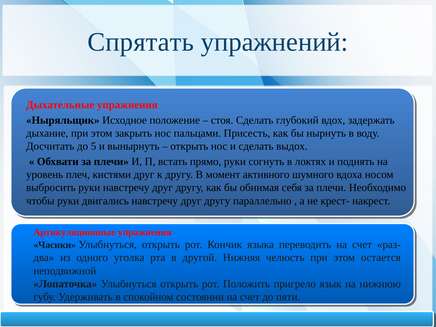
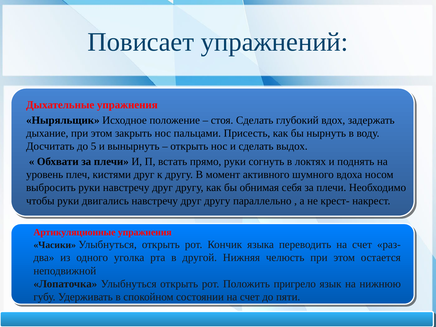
Спрятать: Спрятать -> Повисает (141, 42)
